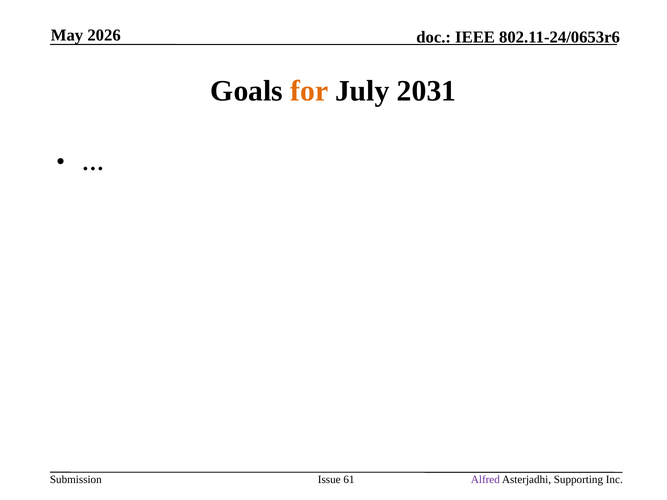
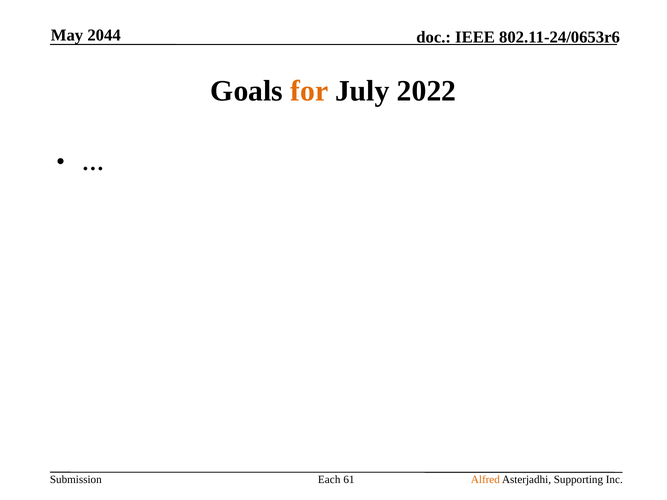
2026: 2026 -> 2044 (104, 35)
2031: 2031 -> 2022 (427, 91)
Issue: Issue -> Each (329, 480)
Alfred colour: purple -> orange (485, 480)
